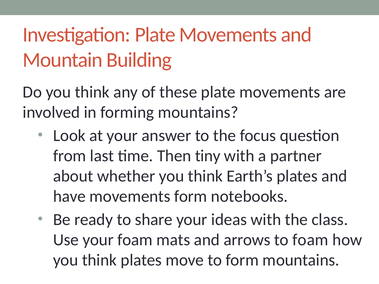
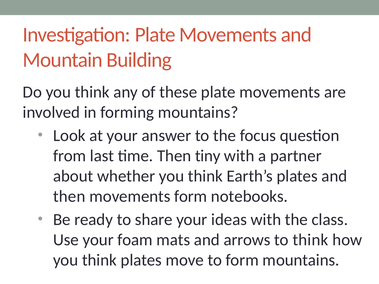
have: have -> then (69, 196)
to foam: foam -> think (310, 240)
